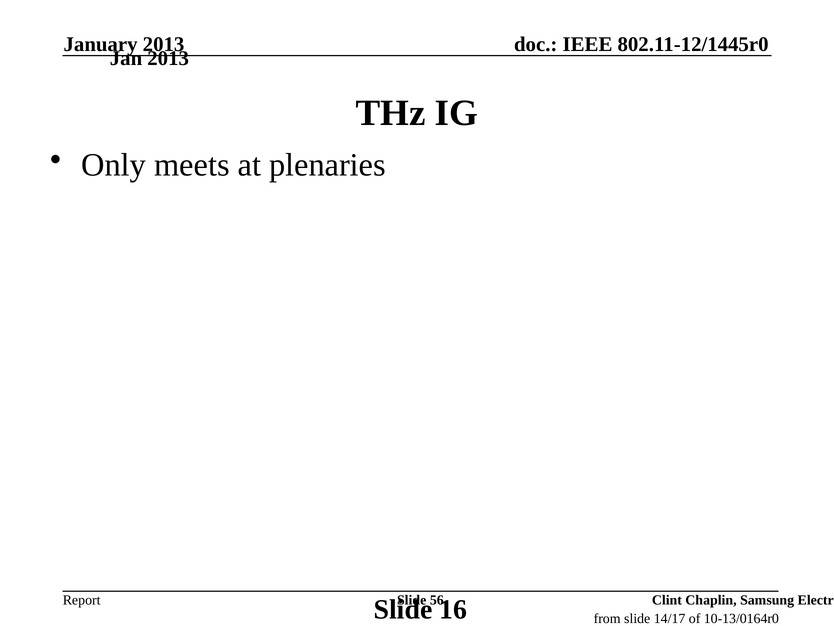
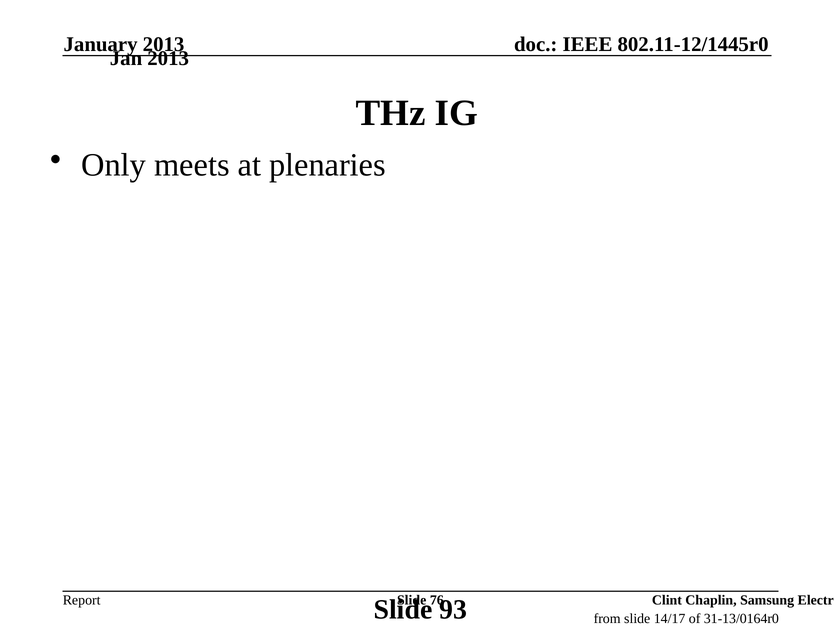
56: 56 -> 76 (437, 600)
16: 16 -> 93 (453, 609)
10-13/0164r0: 10-13/0164r0 -> 31-13/0164r0 (741, 618)
